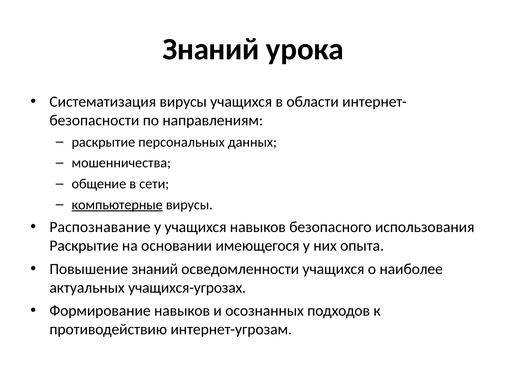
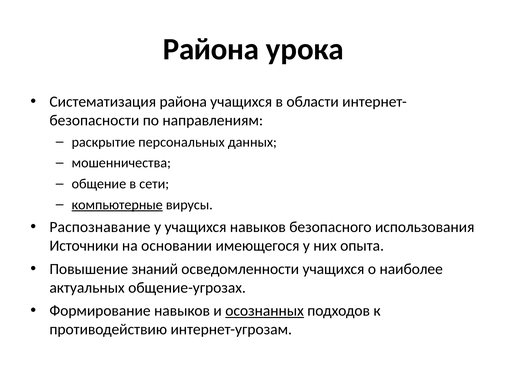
Знаний: Знаний -> Района (211, 49)
Систематизация вирусы: вирусы -> района (183, 102)
Раскрытие: Раскрытие -> Источники (84, 245)
учащихся-угрозах: учащихся-угрозах -> общение-угрозах (187, 287)
осознанных underline: none -> present (265, 310)
